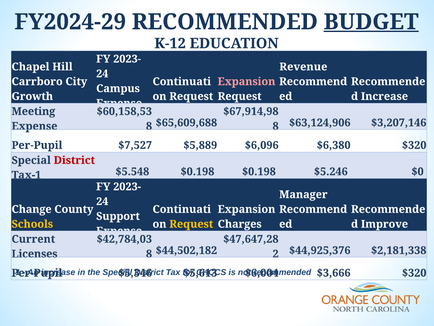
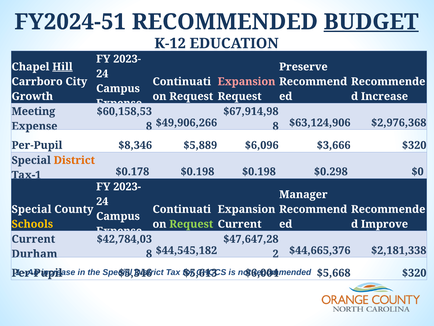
FY2024-29: FY2024-29 -> FY2024-51 (70, 22)
Hill underline: none -> present (62, 67)
Revenue: Revenue -> Preserve (303, 67)
$65,609,688: $65,609,688 -> $49,906,266 (186, 123)
$3,207,146: $3,207,146 -> $2,976,368 (399, 123)
$7,527: $7,527 -> $8,346 (135, 145)
$6,380: $6,380 -> $3,666 (334, 145)
District colour: red -> orange (74, 160)
$5.548: $5.548 -> $0.178 (132, 171)
$5.246: $5.246 -> $0.298 (331, 171)
Change: Change -> Special (31, 209)
Support: Support -> Campus (118, 216)
Request colour: yellow -> light green (191, 224)
Charges: Charges -> Current (240, 224)
Licenses: Licenses -> Durham (34, 254)
$44,502,182: $44,502,182 -> $44,545,182 (186, 250)
$44,925,376: $44,925,376 -> $44,665,376 (320, 250)
$3,666: $3,666 -> $5,668 (334, 273)
